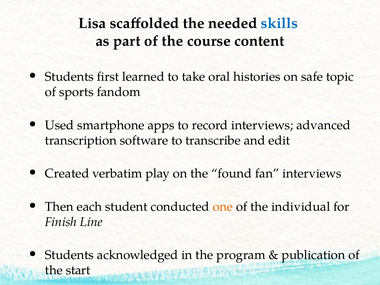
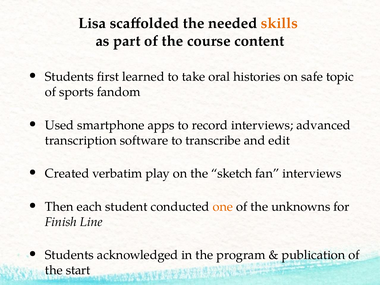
skills colour: blue -> orange (279, 23)
found: found -> sketch (232, 174)
individual: individual -> unknowns (301, 207)
